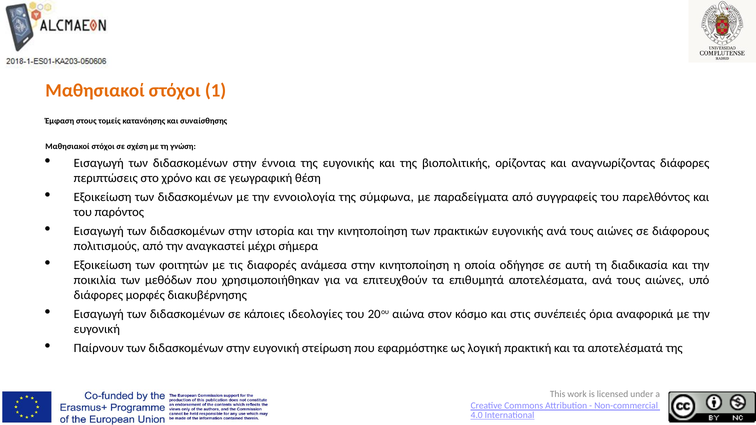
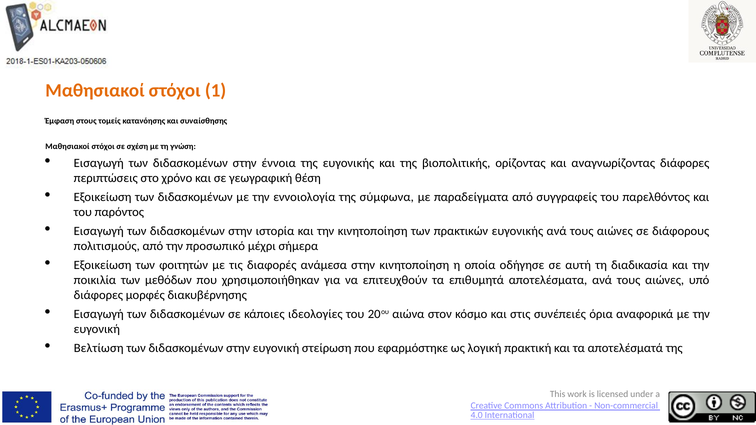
αναγκαστεί: αναγκαστεί -> προσωπικό (215, 246)
Παίρνουν: Παίρνουν -> Βελτίωση (99, 348)
